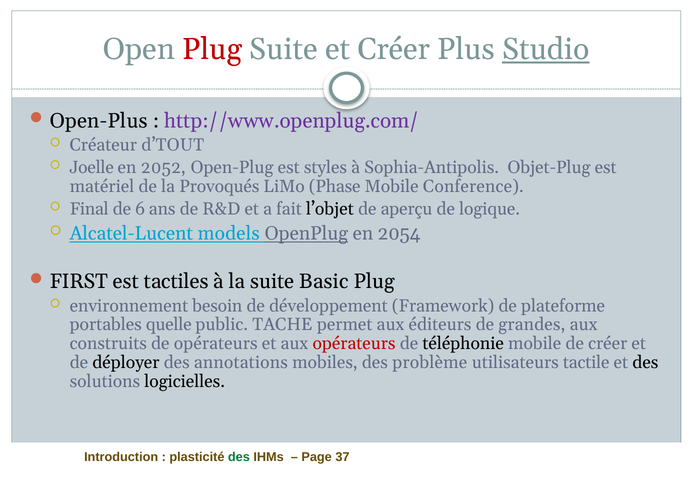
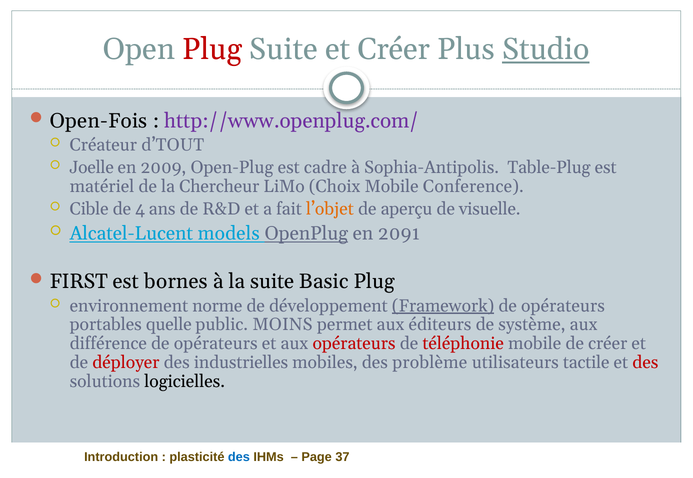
Open-Plus: Open-Plus -> Open-Fois (99, 121)
2052: 2052 -> 2009 (163, 167)
styles: styles -> cadre (325, 167)
Objet-Plug: Objet-Plug -> Table-Plug (549, 167)
Provoqués: Provoqués -> Chercheur (219, 186)
Phase: Phase -> Choix (335, 186)
Final: Final -> Cible (89, 209)
6: 6 -> 4 (140, 209)
l’objet colour: black -> orange (330, 209)
logique: logique -> visuelle (490, 209)
2054: 2054 -> 2091 (399, 233)
tactiles: tactiles -> bornes (176, 282)
besoin: besoin -> norme (217, 306)
Framework underline: none -> present (443, 306)
plateforme: plateforme -> opérateurs (563, 306)
TACHE: TACHE -> MOINS (282, 325)
grandes: grandes -> système (532, 325)
construits: construits -> différence (108, 344)
téléphonie colour: black -> red (463, 344)
déployer colour: black -> red (126, 362)
annotations: annotations -> industrielles (241, 362)
des colour: black -> red (645, 362)
des colour: green -> blue (239, 457)
